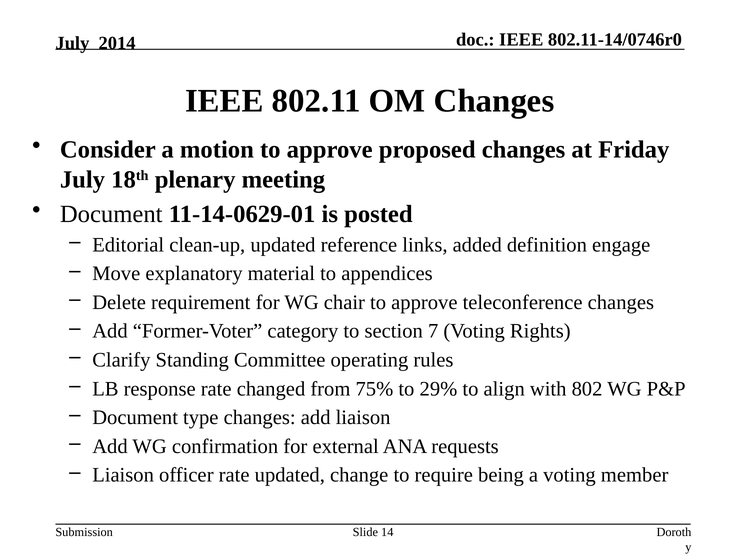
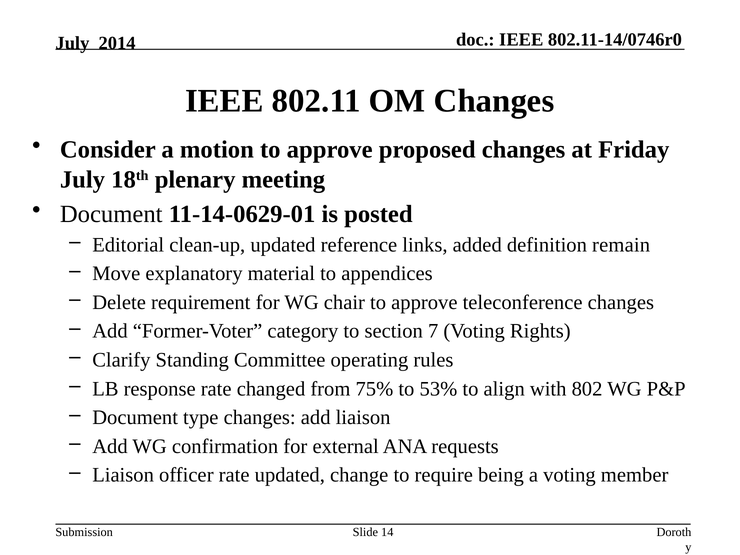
engage: engage -> remain (621, 245)
29%: 29% -> 53% (438, 389)
